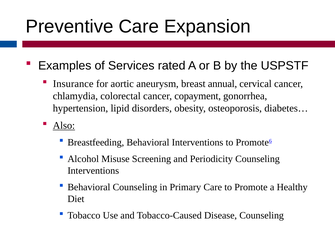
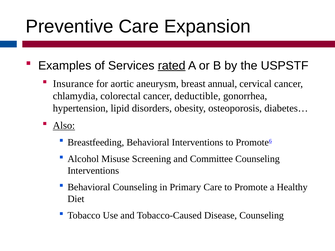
rated underline: none -> present (172, 66)
copayment: copayment -> deductible (198, 96)
Periodicity: Periodicity -> Committee (211, 159)
